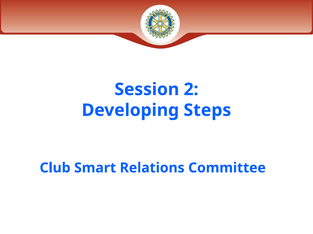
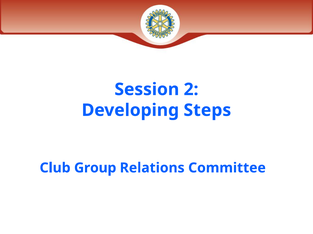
Smart: Smart -> Group (95, 168)
